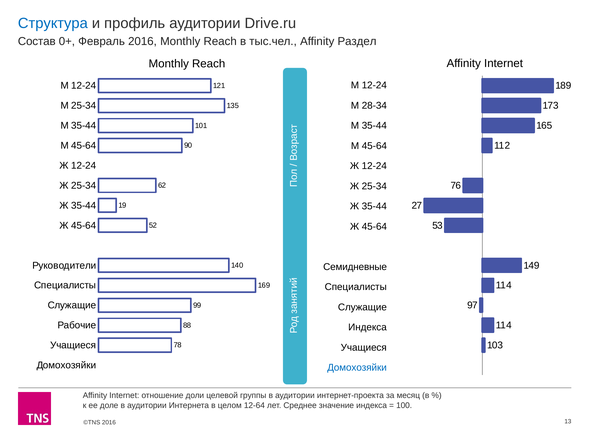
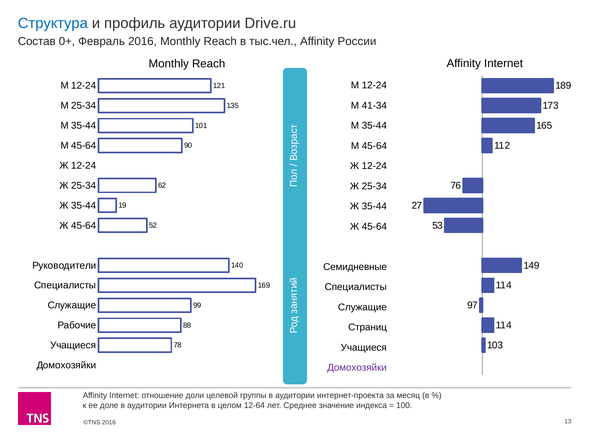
Раздел: Раздел -> России (357, 41)
28-34: 28-34 -> 41-34 (374, 105)
Индекса: Индекса -> Страниц (368, 327)
Домохозяйки colour: blue -> purple (357, 367)
